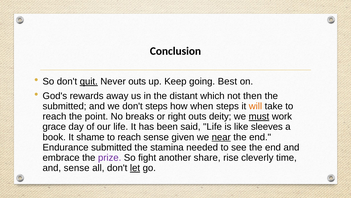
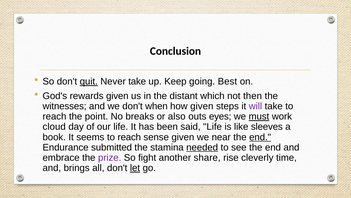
Never outs: outs -> take (137, 81)
rewards away: away -> given (117, 96)
submitted: submitted -> witnesses (65, 106)
don't steps: steps -> when (156, 106)
how when: when -> given (202, 106)
will colour: orange -> purple (255, 106)
right: right -> also (177, 116)
deity: deity -> eyes (220, 116)
grace: grace -> cloud (54, 126)
shame: shame -> seems (90, 137)
near underline: present -> none (221, 137)
end underline: none -> present (260, 137)
needed underline: none -> present (202, 147)
and sense: sense -> brings (77, 168)
